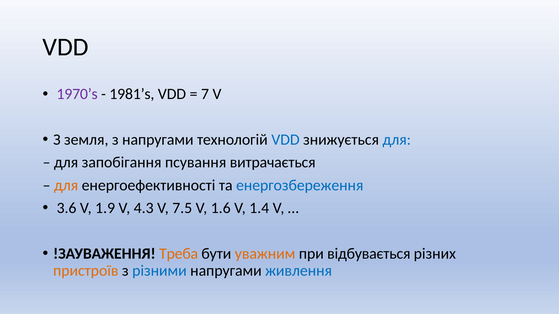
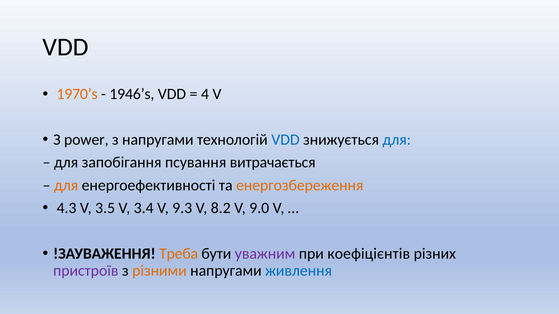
1970’s colour: purple -> orange (77, 94)
1981’s: 1981’s -> 1946’s (132, 94)
7: 7 -> 4 (205, 94)
земля: земля -> power (86, 140)
енергозбереження colour: blue -> orange (300, 186)
3.6: 3.6 -> 4.3 (67, 208)
1.9: 1.9 -> 3.5 (105, 208)
4.3: 4.3 -> 3.4 (144, 208)
7.5: 7.5 -> 9.3 (182, 208)
1.6: 1.6 -> 8.2 (221, 208)
1.4: 1.4 -> 9.0 (259, 208)
уважним colour: orange -> purple (265, 254)
відбувається: відбувається -> коефіцієнтів (369, 254)
пристроїв colour: orange -> purple (86, 271)
різними colour: blue -> orange (159, 271)
